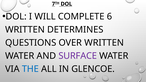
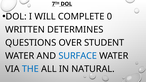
6: 6 -> 0 (109, 17)
OVER WRITTEN: WRITTEN -> STUDENT (104, 43)
SURFACE colour: purple -> blue (78, 56)
GLENCOE: GLENCOE -> NATURAL (93, 69)
